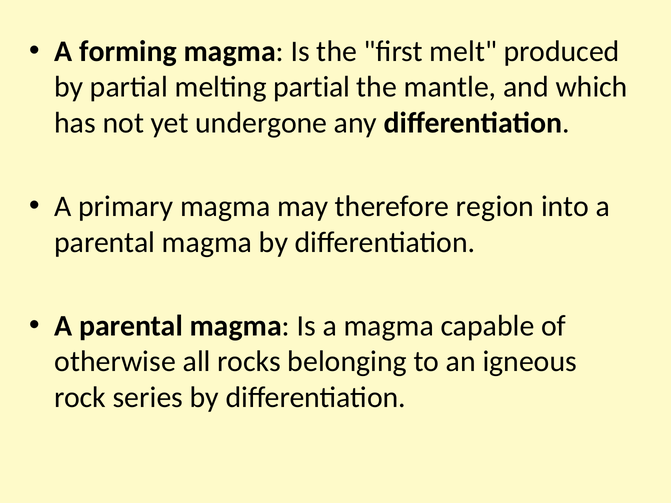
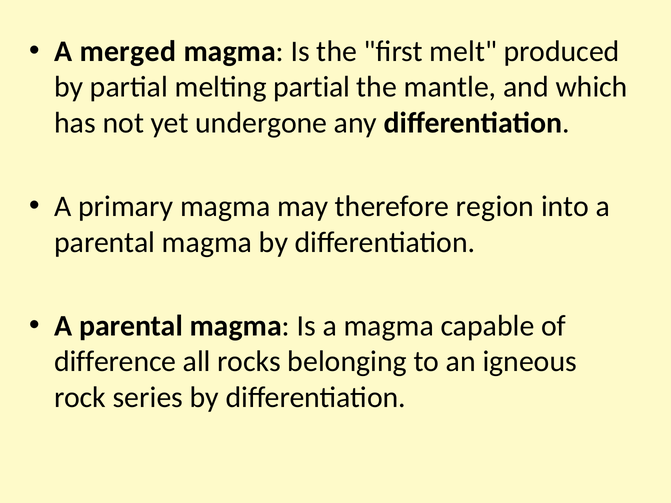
forming: forming -> merged (128, 51)
otherwise: otherwise -> difference (115, 362)
